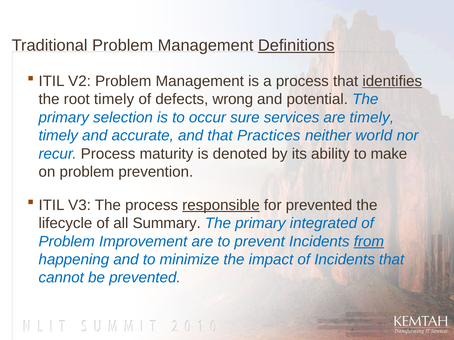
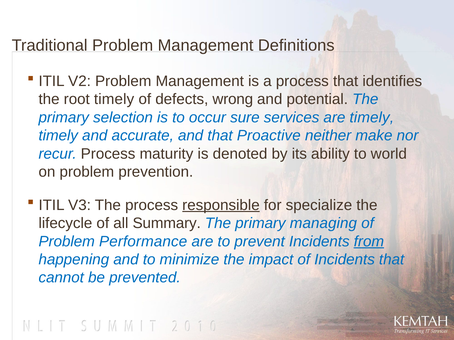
Definitions underline: present -> none (296, 46)
identifies underline: present -> none (392, 81)
Practices: Practices -> Proactive (269, 136)
world: world -> make (374, 136)
make: make -> world (389, 154)
for prevented: prevented -> specialize (319, 205)
integrated: integrated -> managing (323, 224)
Improvement: Improvement -> Performance (143, 242)
